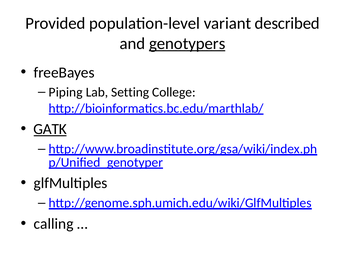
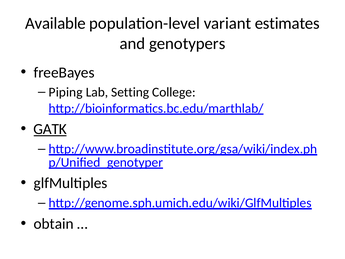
Provided: Provided -> Available (55, 23)
described: described -> estimates (287, 23)
genotypers underline: present -> none (187, 43)
calling: calling -> obtain (54, 224)
